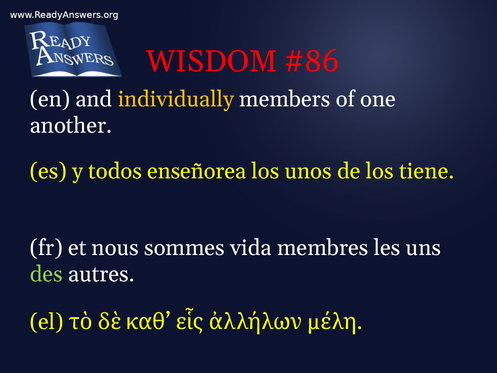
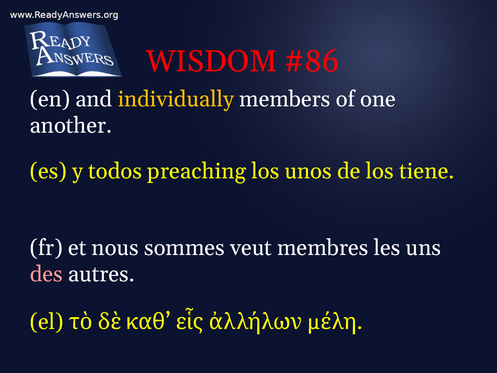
enseñorea: enseñorea -> preaching (197, 171)
vida: vida -> veut (251, 248)
des colour: light green -> pink (46, 274)
